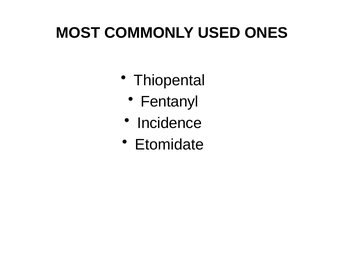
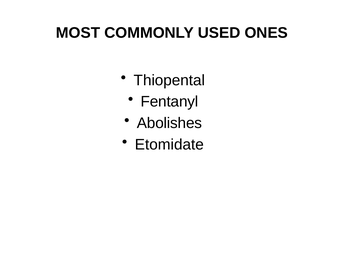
Incidence: Incidence -> Abolishes (169, 123)
